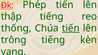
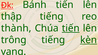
Phép: Phép -> Bánh (35, 5)
thống: thống -> thành (16, 28)
kèn underline: none -> present (89, 40)
